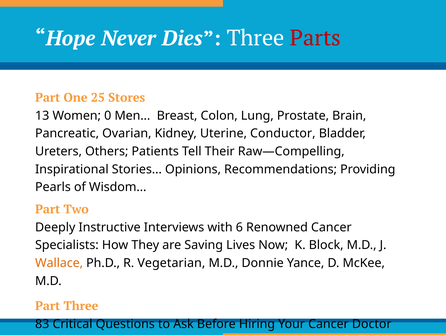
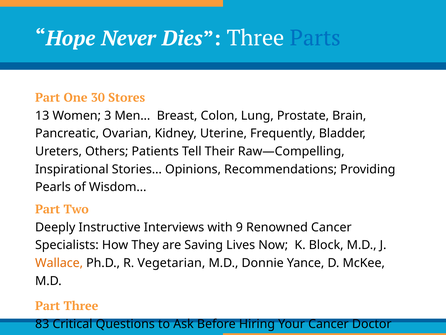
Parts colour: red -> blue (315, 38)
25: 25 -> 30 (98, 97)
0: 0 -> 3 (108, 115)
Conductor: Conductor -> Frequently (283, 133)
6: 6 -> 9 (239, 227)
